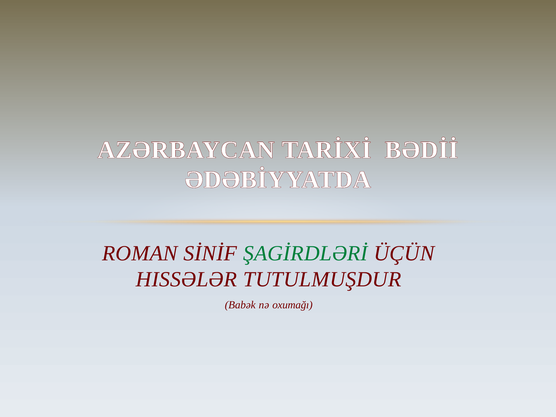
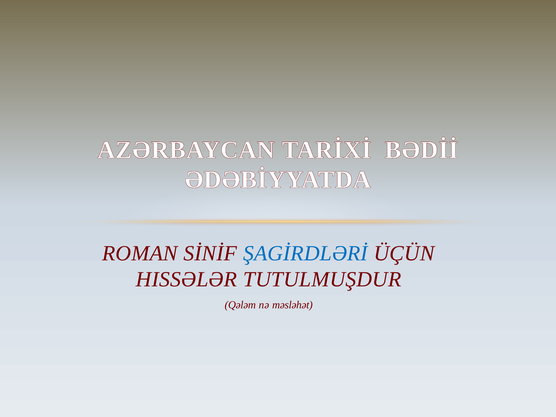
ŞAGİRDLƏRİ colour: green -> blue (305, 254)
Babək: Babək -> Qələm (240, 305)
oxumağı: oxumağı -> məsləhət (293, 305)
